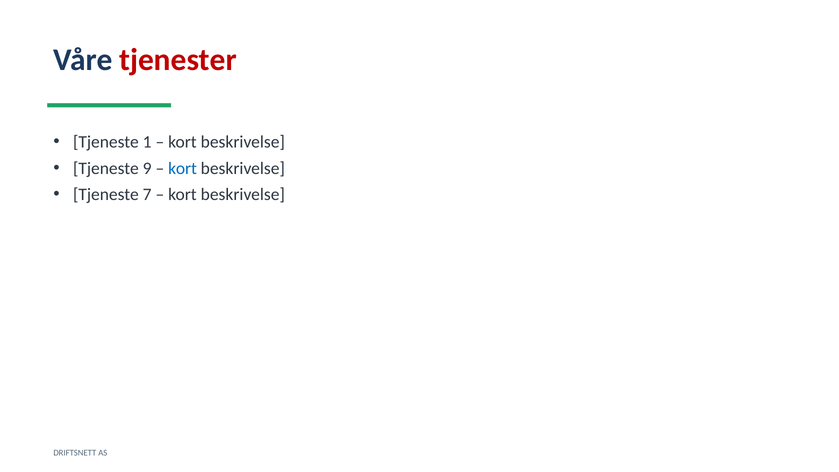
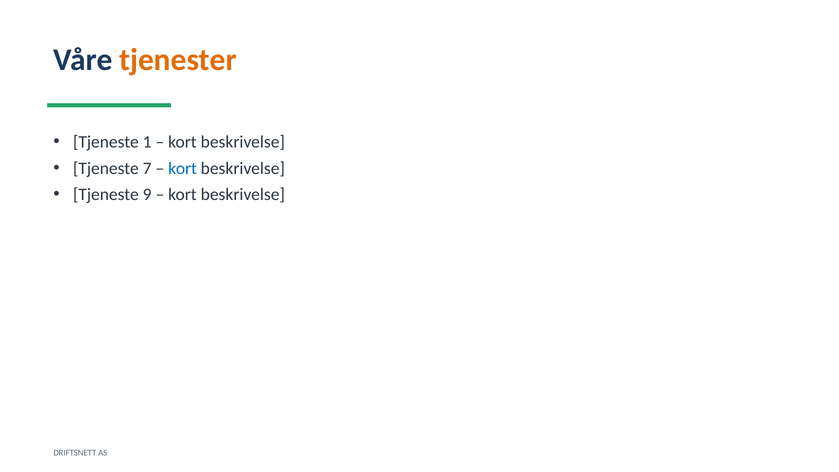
tjenester colour: red -> orange (178, 60)
9: 9 -> 7 (147, 168)
7: 7 -> 9 (147, 195)
